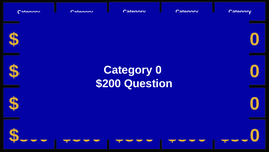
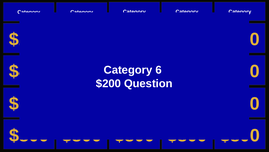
0: 0 -> 6 (159, 70)
